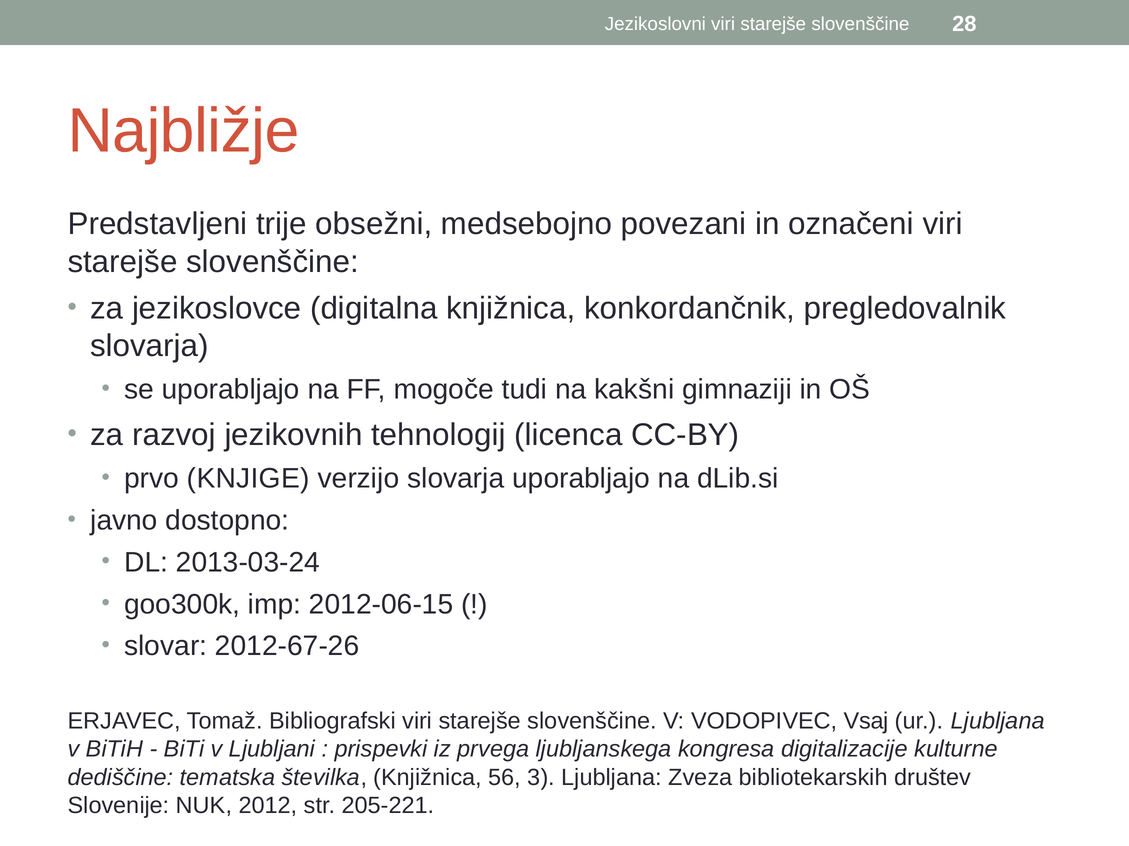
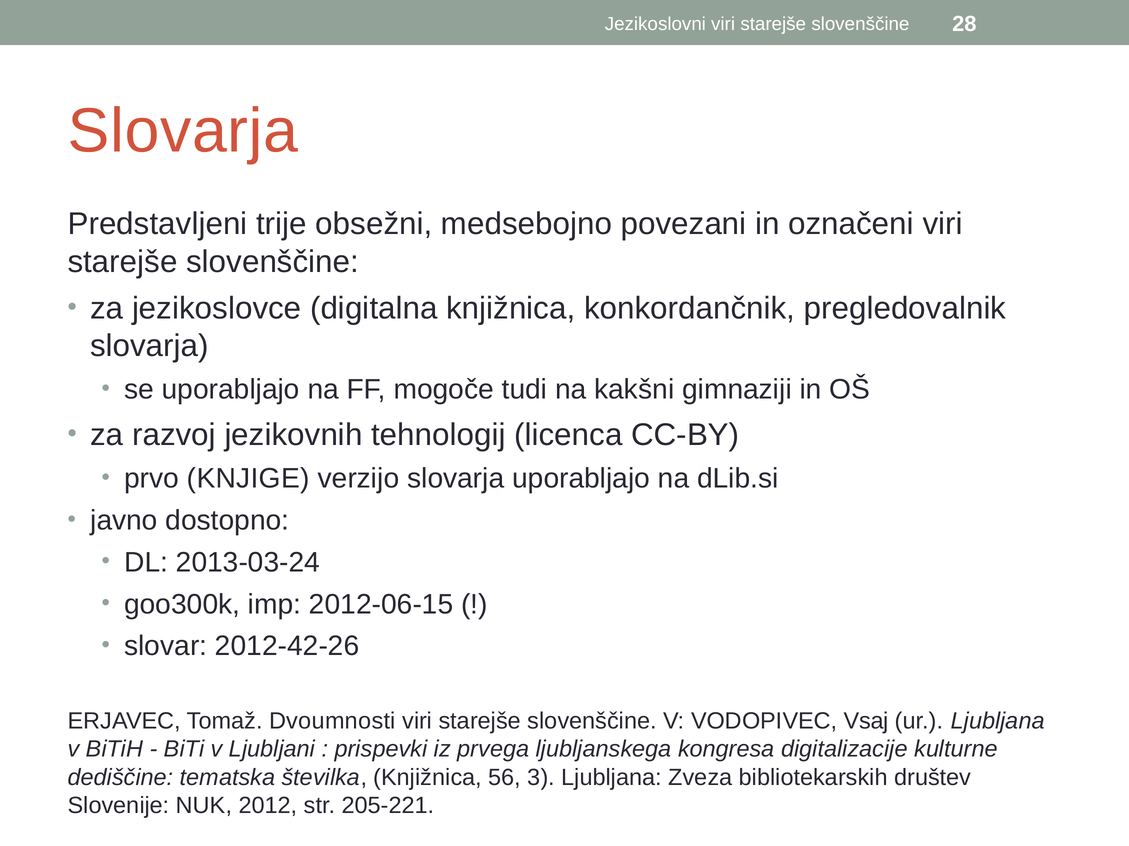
Najbližje: Najbližje -> Slovarja (183, 131)
2012-67-26: 2012-67-26 -> 2012-42-26 (287, 647)
Bibliografski: Bibliografski -> Dvoumnosti (332, 722)
